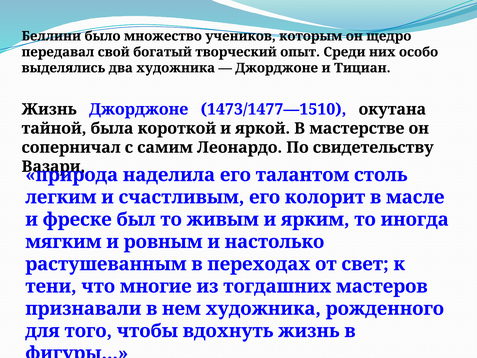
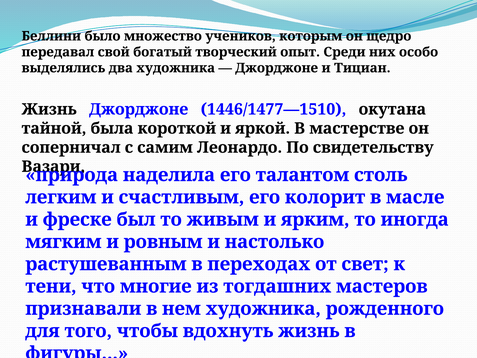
1473/1477—1510: 1473/1477—1510 -> 1446/1477—1510 (273, 109)
